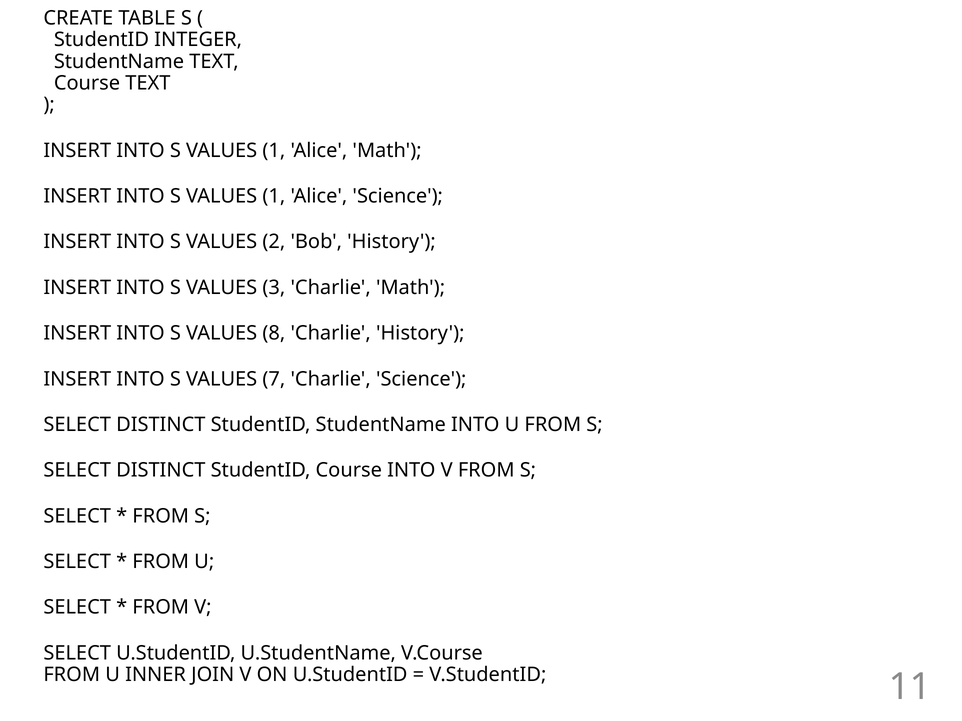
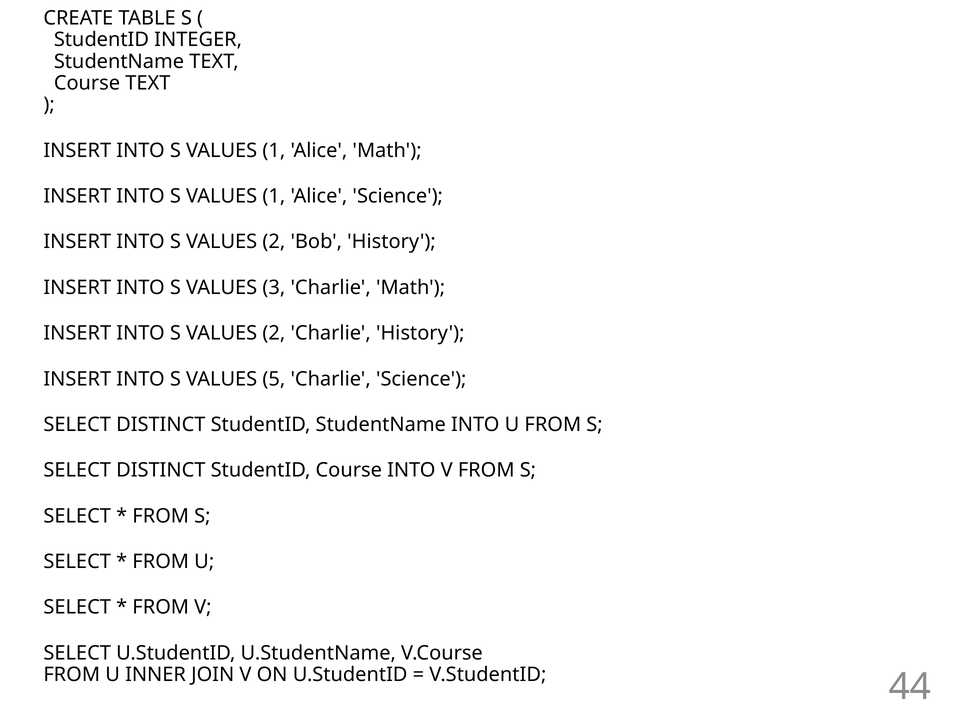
8: 8 -> 2 (274, 333)
7: 7 -> 5 (274, 379)
11: 11 -> 44 (910, 688)
